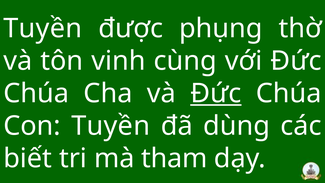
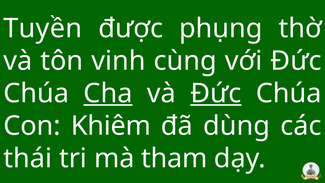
Cha underline: none -> present (108, 93)
Con Tuyền: Tuyền -> Khiêm (111, 126)
biết: biết -> thái (28, 158)
